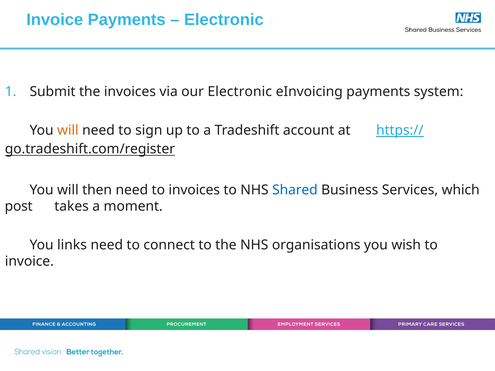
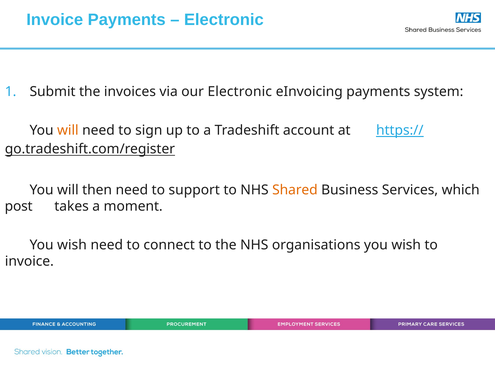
to invoices: invoices -> support (194, 190)
Shared colour: blue -> orange (295, 190)
links: links -> wish (72, 245)
